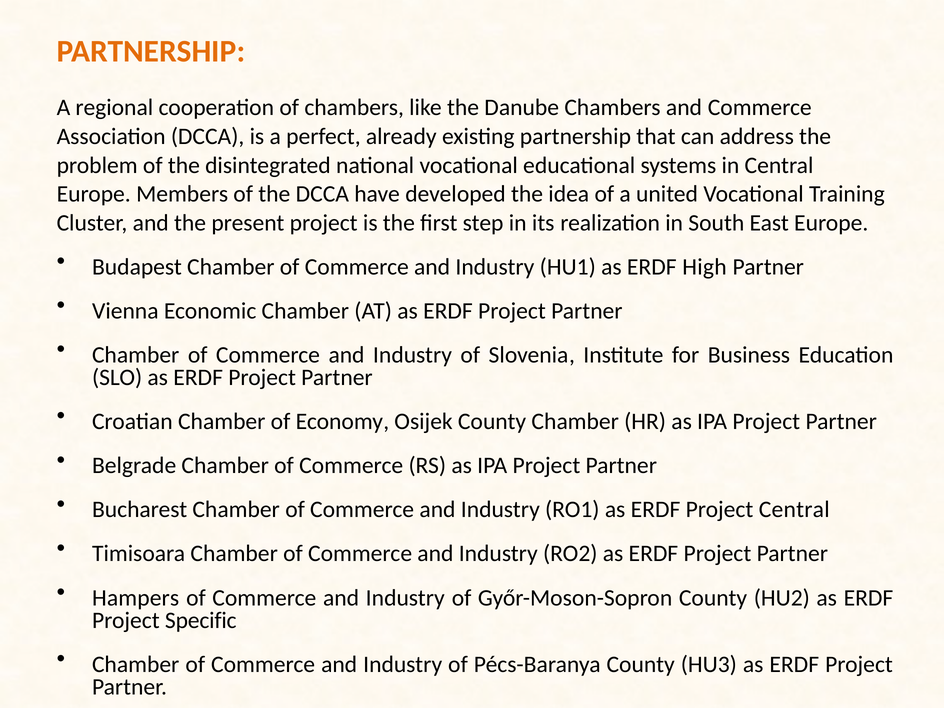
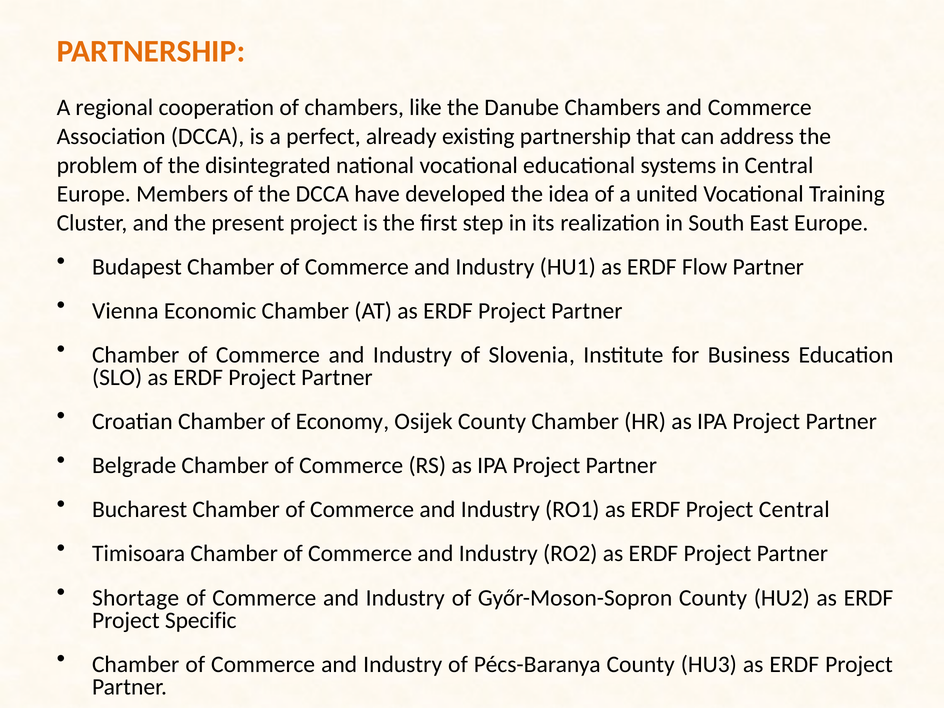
High: High -> Flow (705, 267)
Hampers: Hampers -> Shortage (136, 598)
